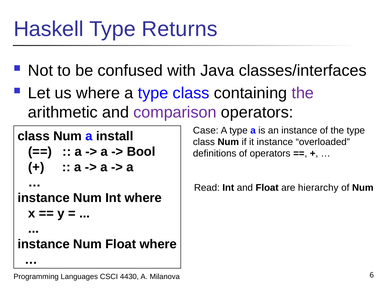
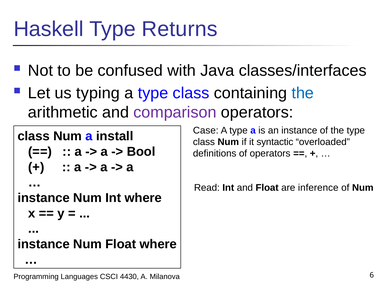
us where: where -> typing (98, 93)
the colour: purple -> blue (303, 93)
it instance: instance -> syntactic (275, 142)
hierarchy: hierarchy -> inference (318, 188)
